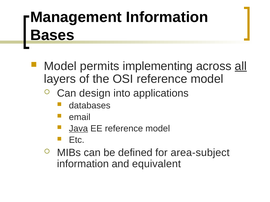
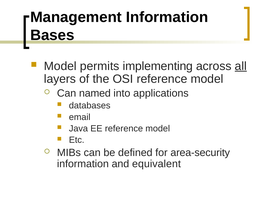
design: design -> named (95, 94)
Java underline: present -> none (78, 129)
area-subject: area-subject -> area-security (200, 153)
